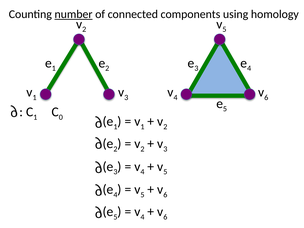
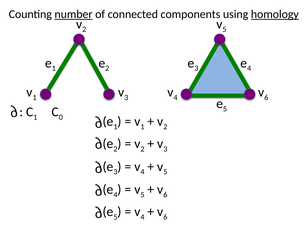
homology underline: none -> present (275, 14)
